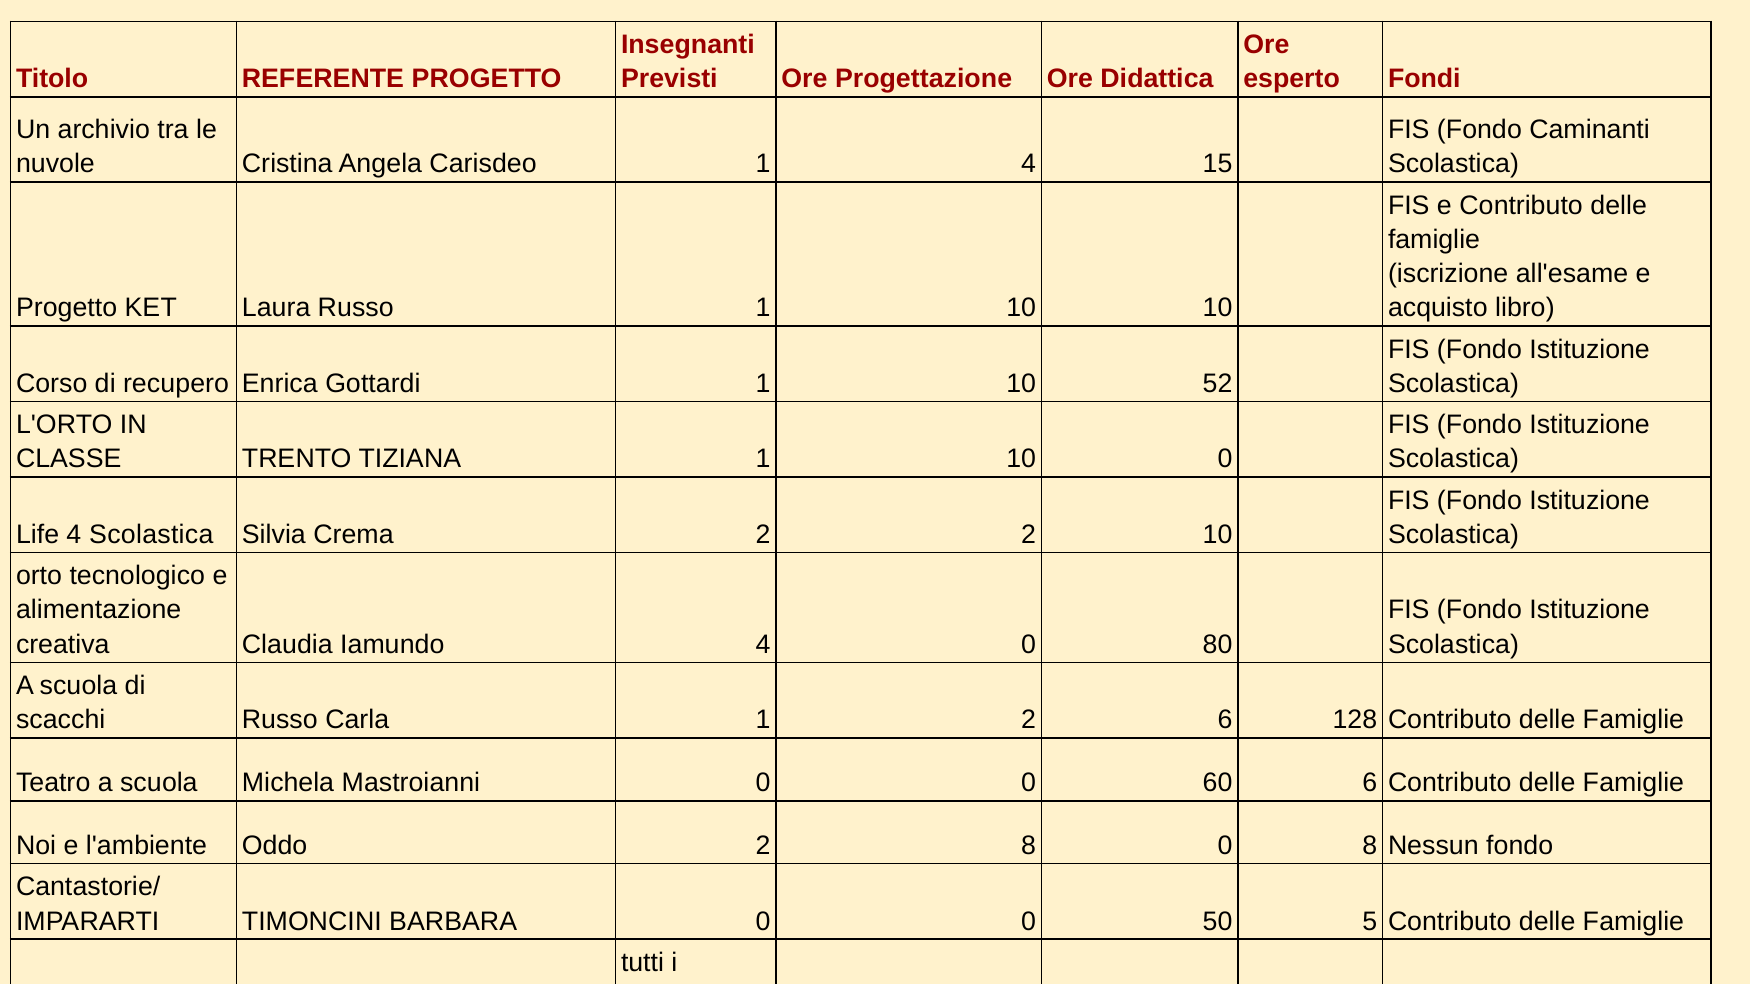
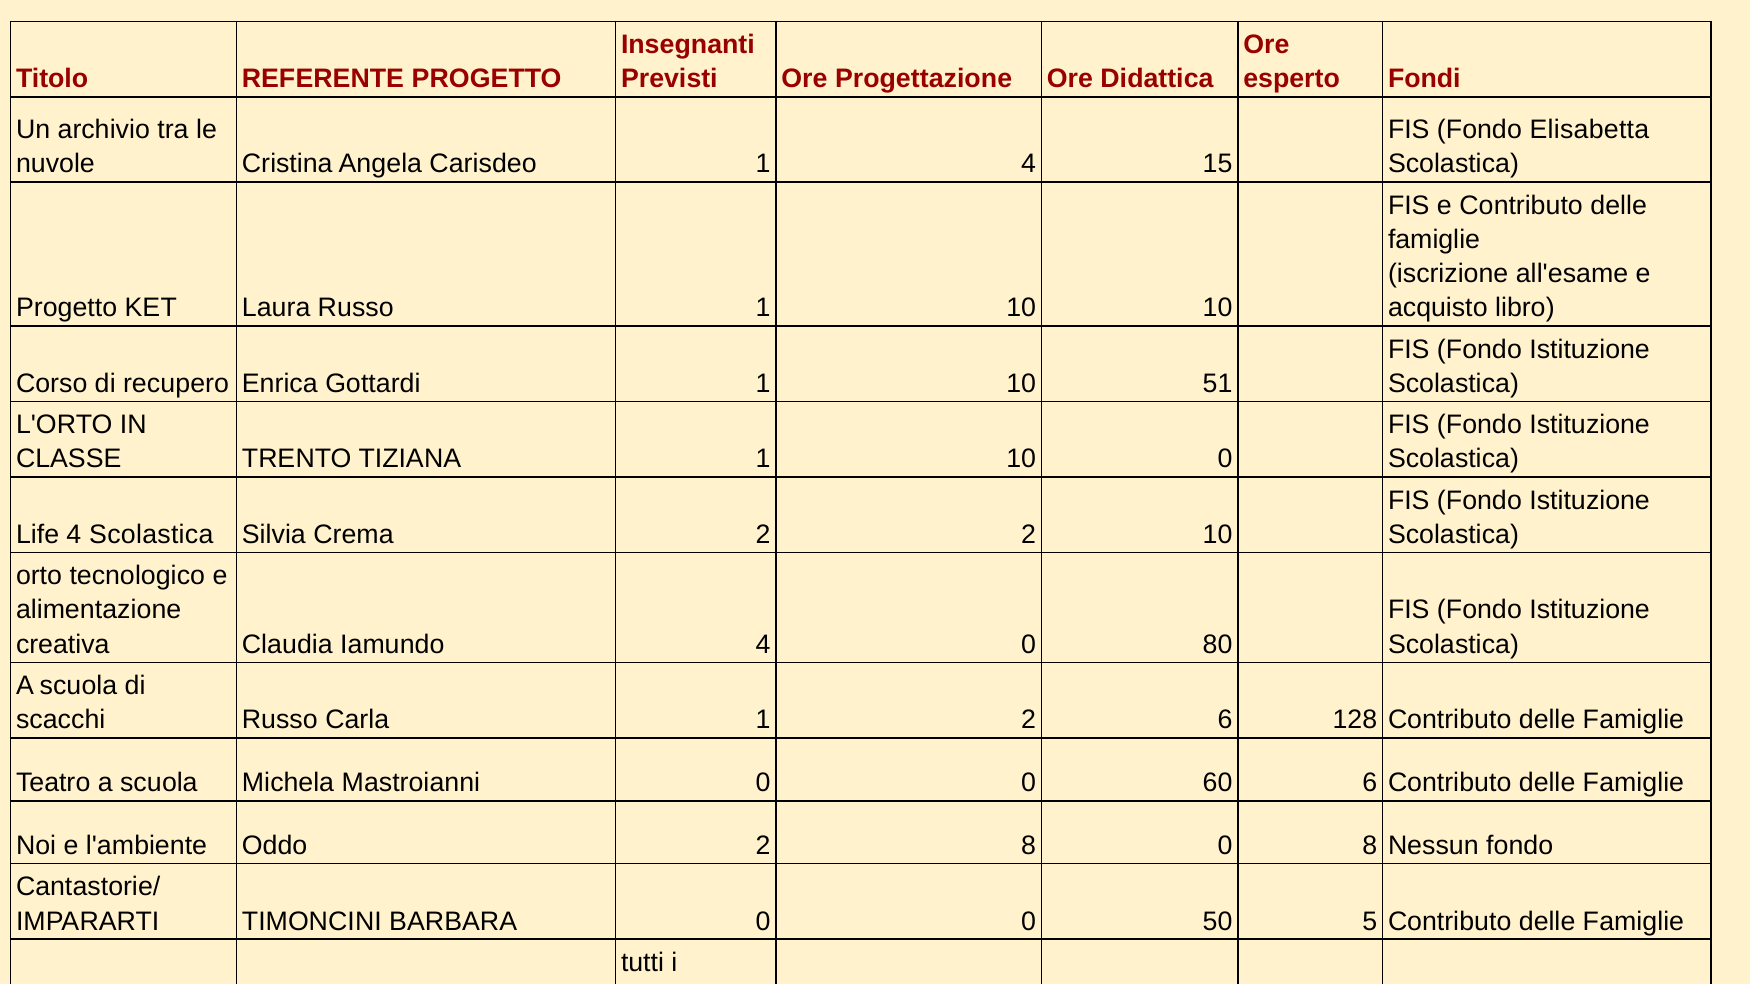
Caminanti: Caminanti -> Elisabetta (1589, 130)
52: 52 -> 51 (1218, 384)
